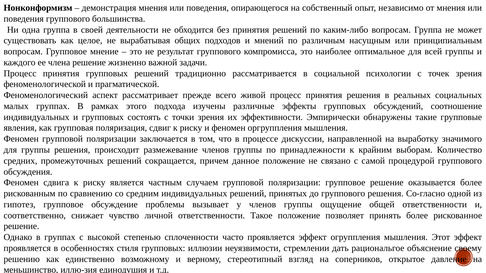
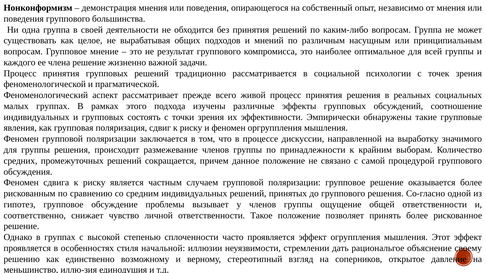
стиля групповых: групповых -> начальной (163, 248)
